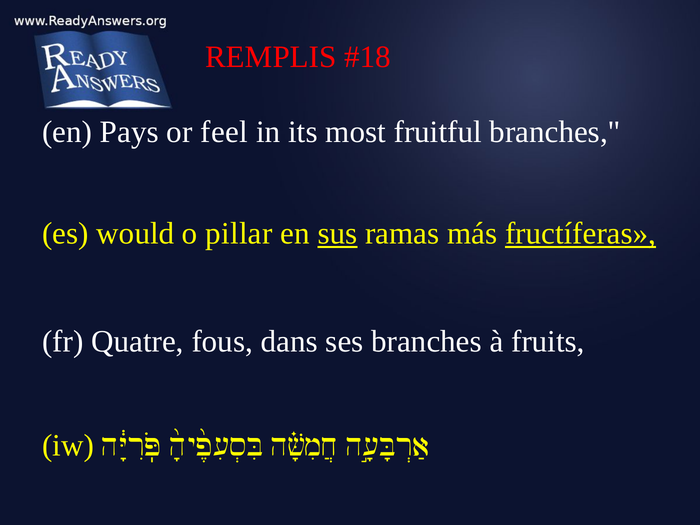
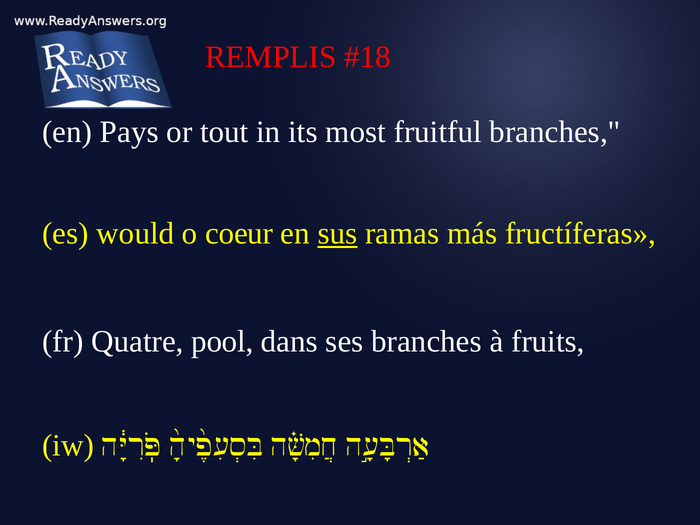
feel: feel -> tout (224, 132)
pillar: pillar -> coeur (239, 234)
fructíferas underline: present -> none (581, 234)
fous: fous -> pool (222, 342)
